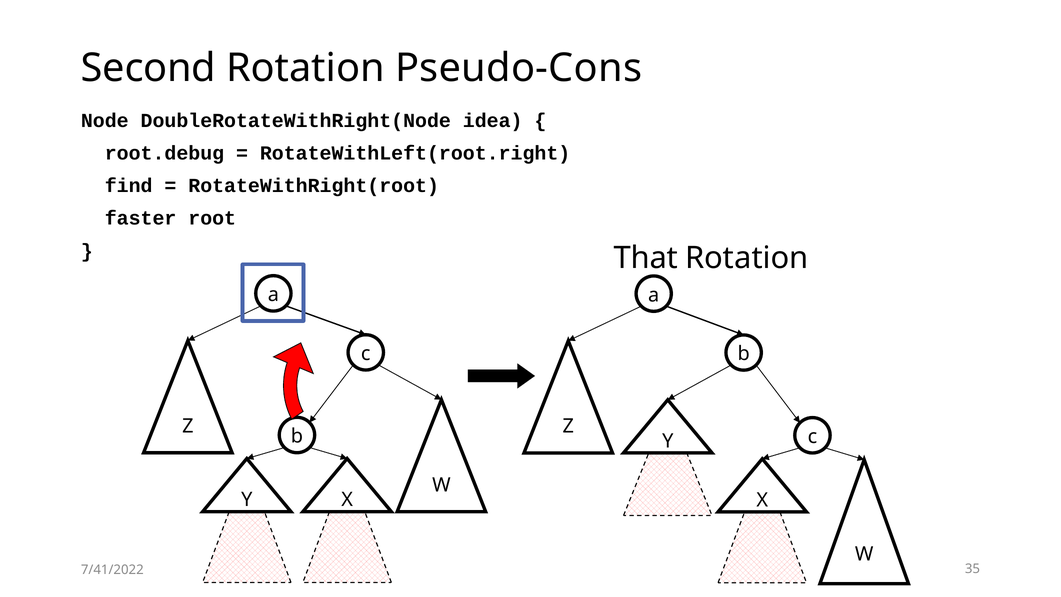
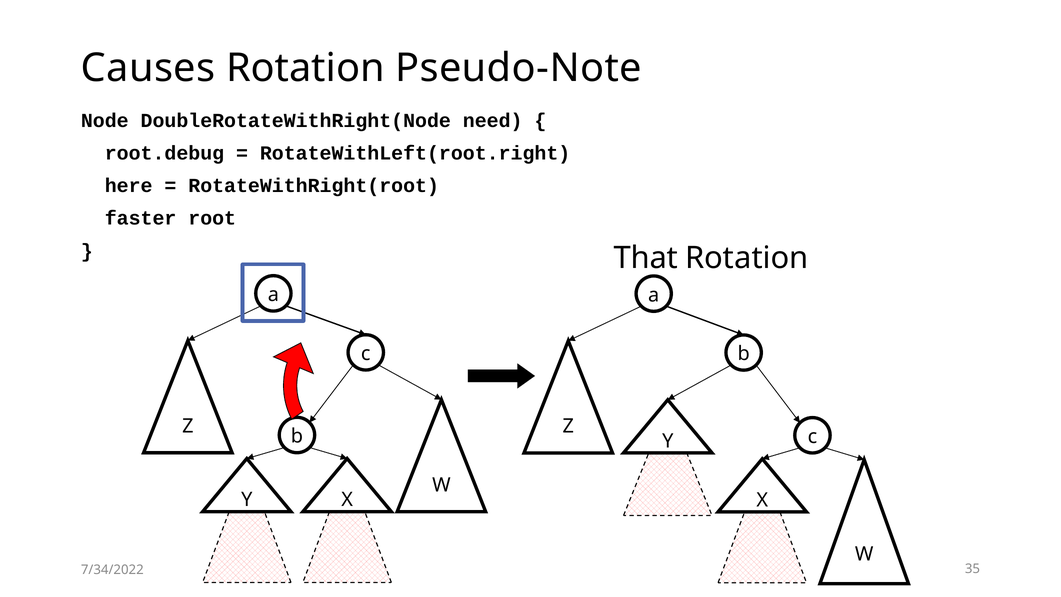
Second: Second -> Causes (148, 68)
Pseudo-Cons: Pseudo-Cons -> Pseudo-Note (519, 68)
idea: idea -> need (493, 121)
find: find -> here (129, 186)
7/41/2022: 7/41/2022 -> 7/34/2022 (112, 570)
